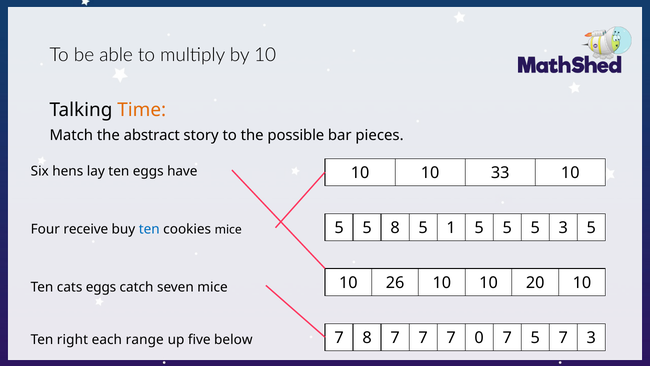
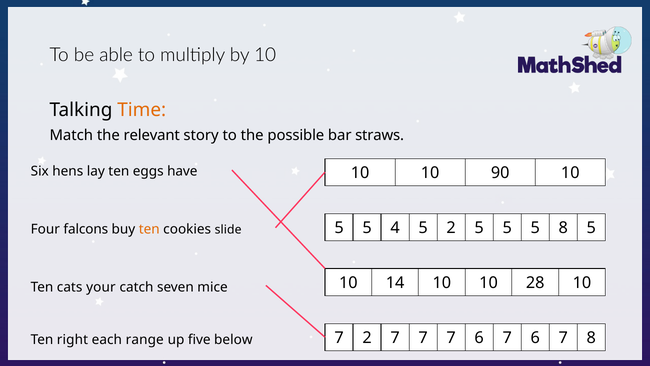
abstract: abstract -> relevant (152, 135)
pieces: pieces -> straws (380, 135)
33: 33 -> 90 (500, 173)
5 8: 8 -> 4 (395, 228)
5 1: 1 -> 2 (451, 228)
5 3: 3 -> 8 (563, 228)
receive: receive -> falcons (86, 229)
ten colour: blue -> orange (149, 229)
cookies mice: mice -> slide (228, 229)
26: 26 -> 14 (395, 283)
20: 20 -> 28 (535, 283)
cats eggs: eggs -> your (101, 287)
7 8: 8 -> 2 (367, 338)
7 7 0: 0 -> 6 (479, 338)
5: 5 -> 6 (535, 338)
7 3: 3 -> 8 (591, 338)
